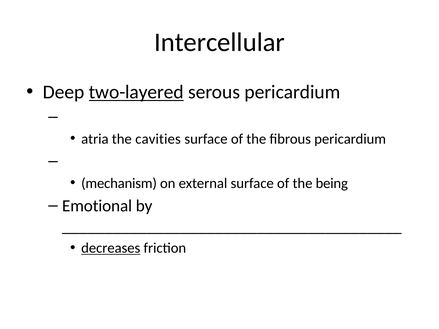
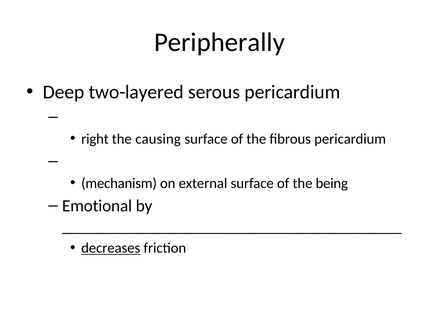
Intercellular: Intercellular -> Peripherally (219, 42)
two-layered underline: present -> none (136, 92)
atria: atria -> right (95, 139)
cavities: cavities -> causing (158, 139)
